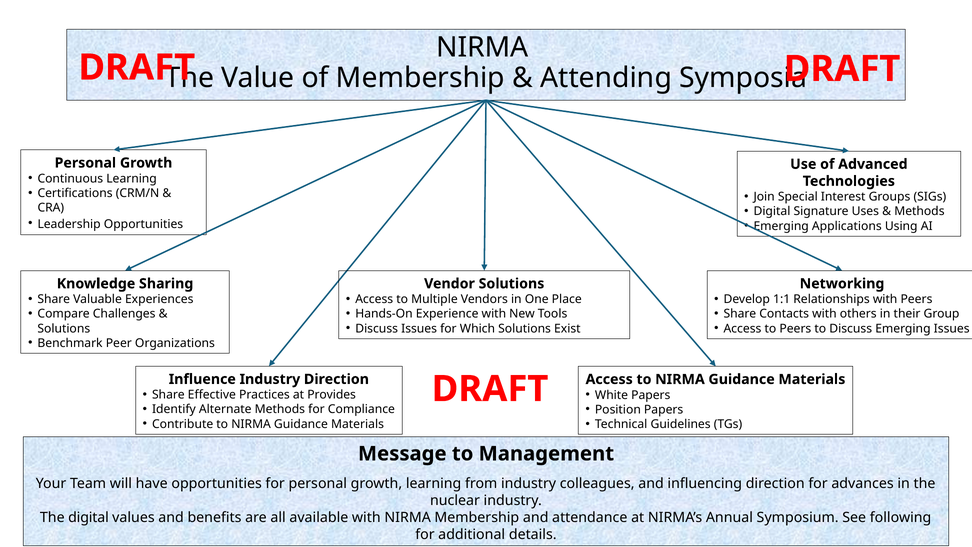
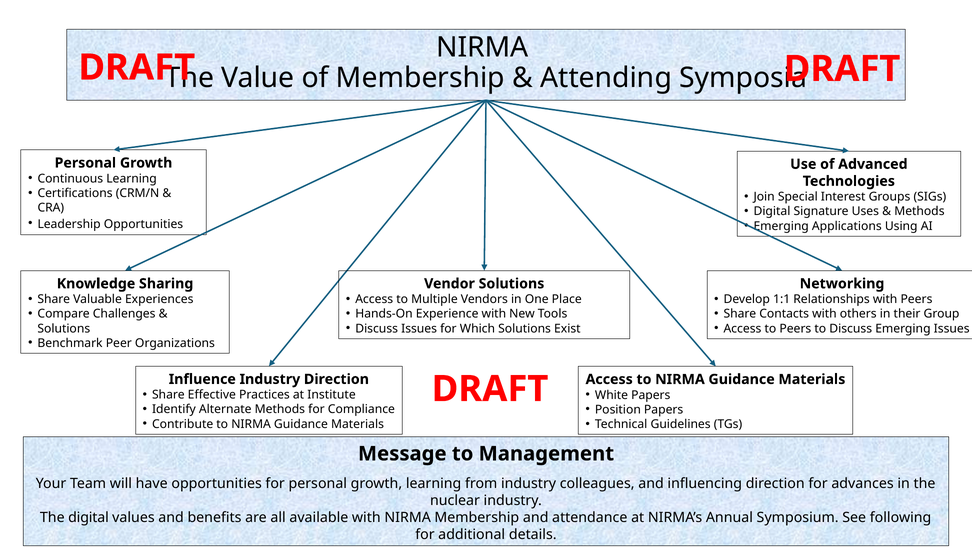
Provides: Provides -> Institute (332, 395)
